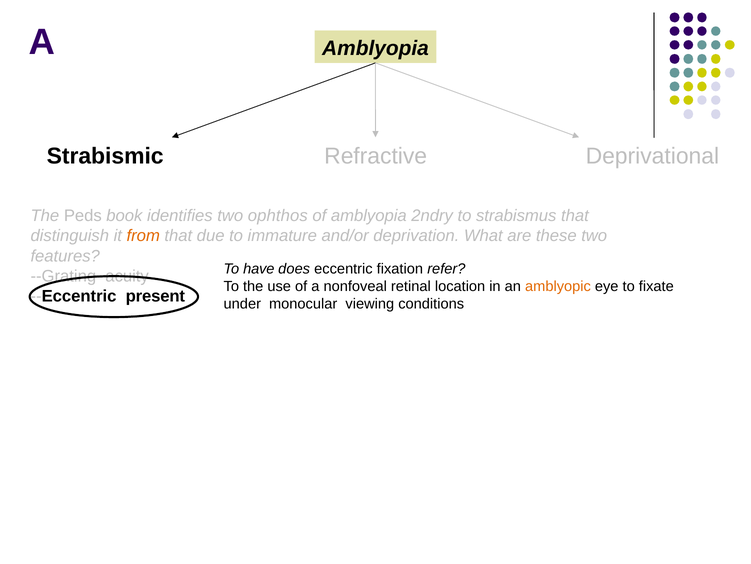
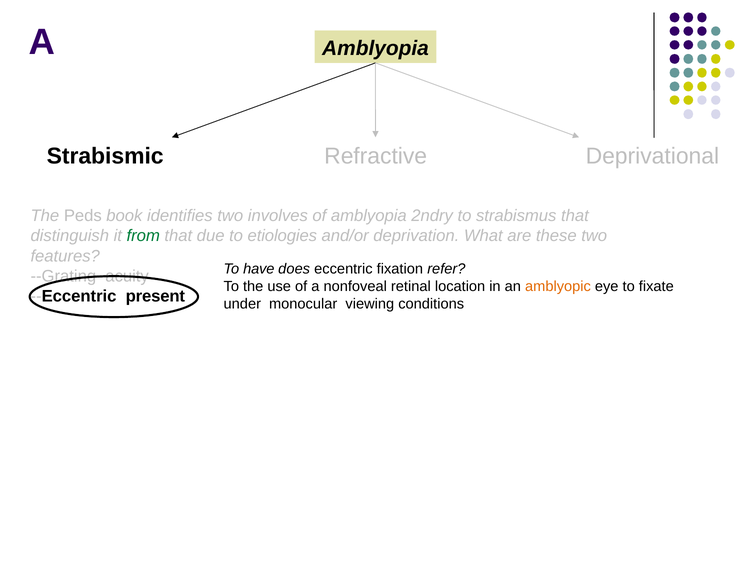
ophthos: ophthos -> involves (278, 216)
from colour: orange -> green (143, 236)
immature: immature -> etiologies (282, 236)
